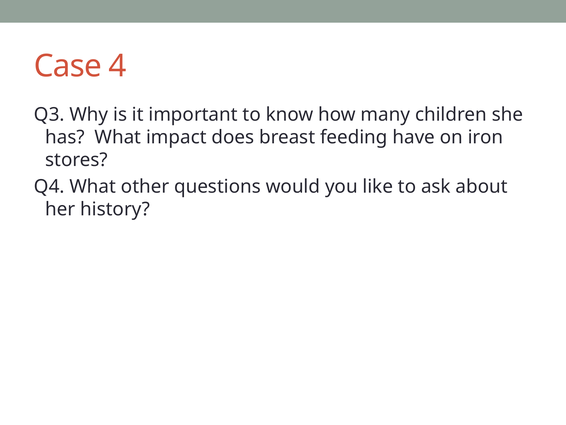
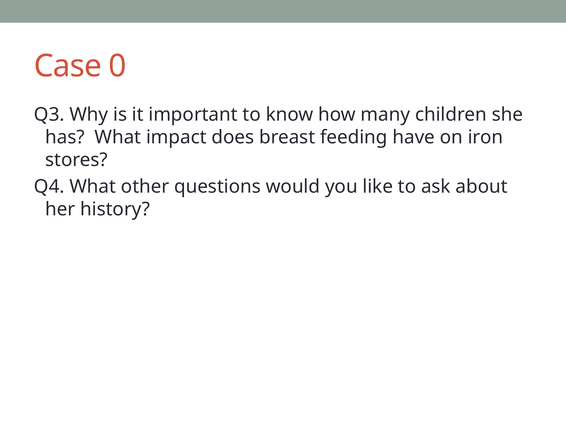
4: 4 -> 0 (117, 66)
